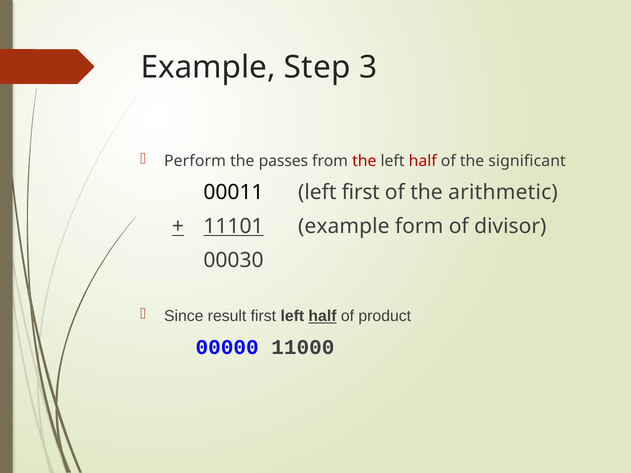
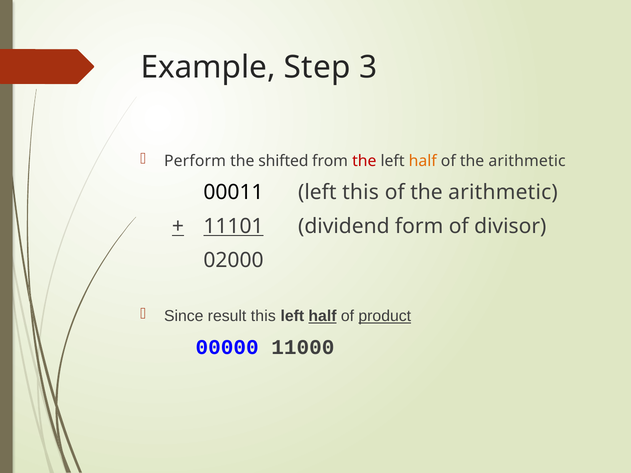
passes: passes -> shifted (283, 161)
half colour: red -> orange (423, 161)
significant: significant -> arithmetic (527, 161)
left first: first -> this (361, 192)
11101 example: example -> dividend (344, 226)
00030: 00030 -> 02000 (234, 260)
result first: first -> this (263, 316)
product underline: none -> present (385, 316)
